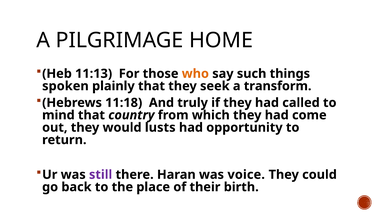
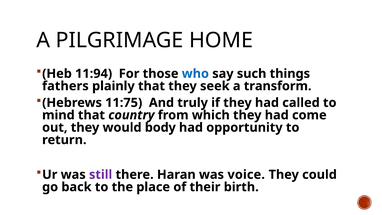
11:13: 11:13 -> 11:94 (94, 74)
who colour: orange -> blue (195, 74)
spoken: spoken -> fathers (65, 86)
11:18: 11:18 -> 11:75 (124, 103)
lusts: lusts -> body (160, 127)
